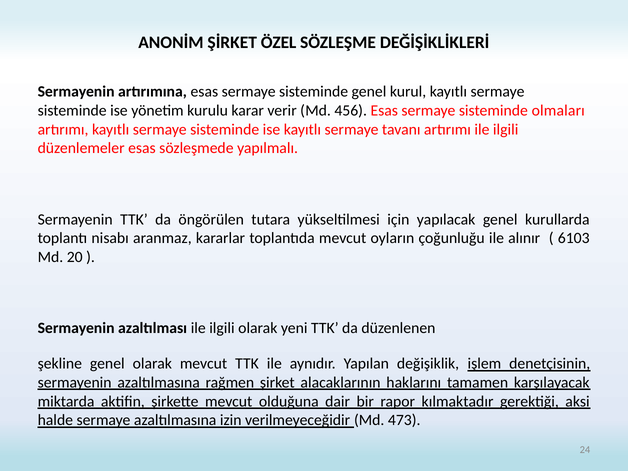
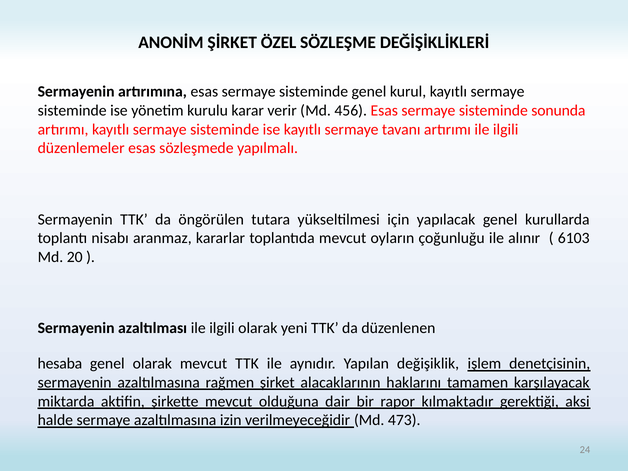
olmaları: olmaları -> sonunda (558, 111)
şekline: şekline -> hesaba (60, 364)
